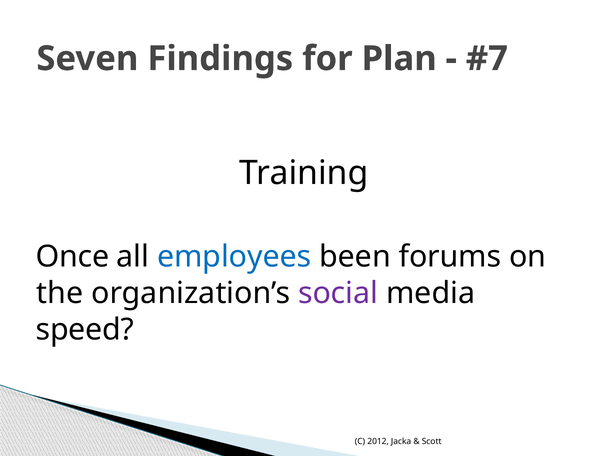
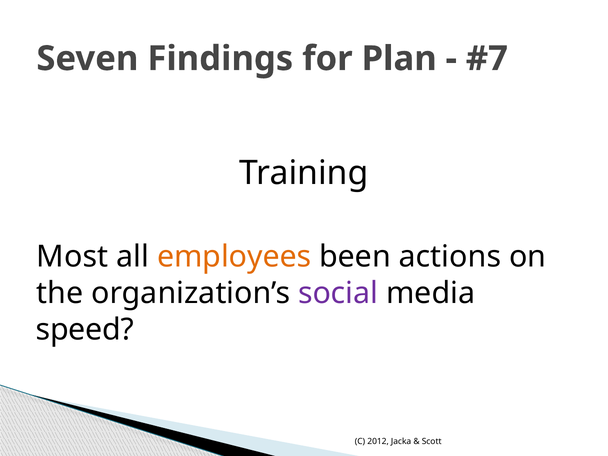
Once: Once -> Most (72, 257)
employees colour: blue -> orange (234, 257)
forums: forums -> actions (450, 257)
